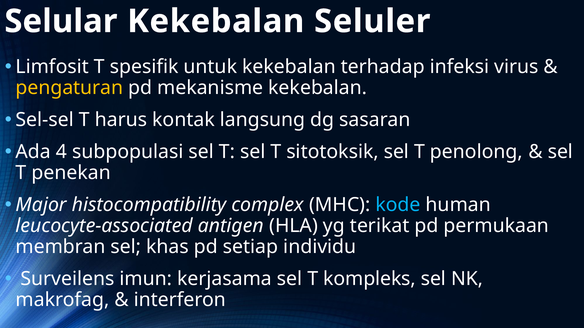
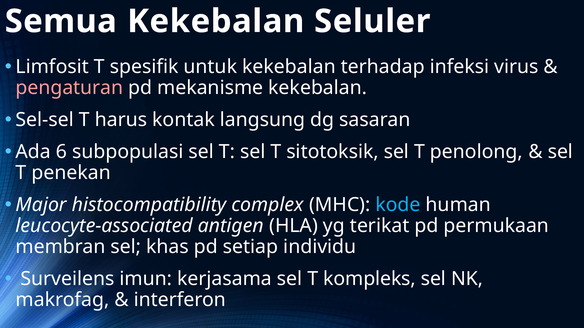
Selular: Selular -> Semua (61, 21)
pengaturan colour: yellow -> pink (69, 88)
4: 4 -> 6 (62, 152)
